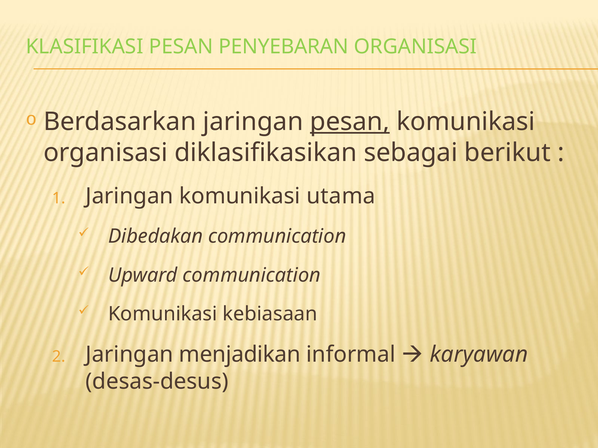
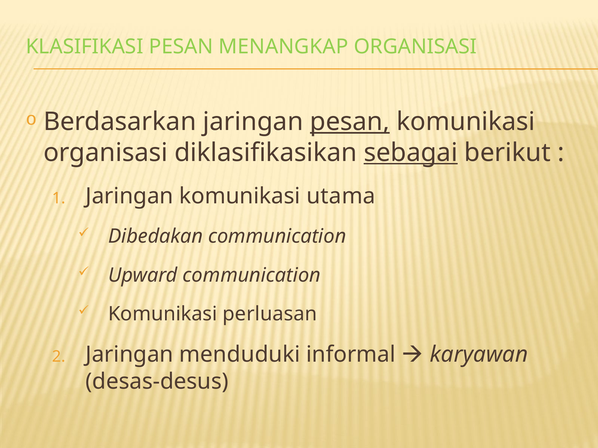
PENYEBARAN: PENYEBARAN -> MENANGKAP (284, 47)
sebagai underline: none -> present (411, 153)
kebiasaan: kebiasaan -> perluasan (270, 314)
menjadikan: menjadikan -> menduduki (240, 355)
